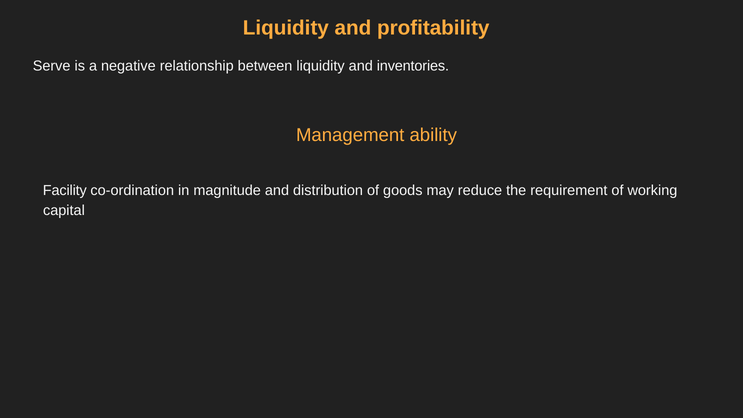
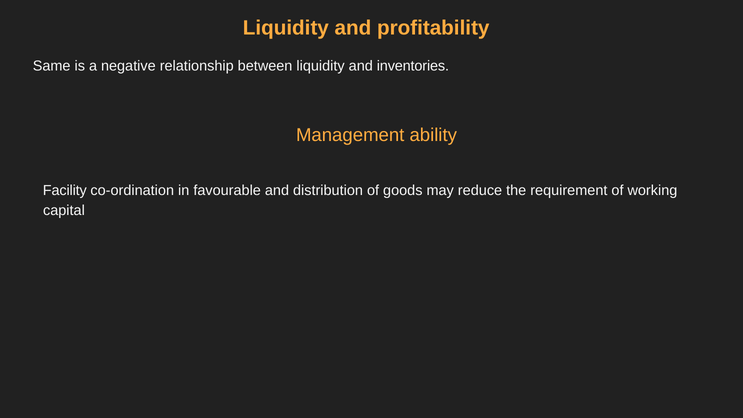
Serve: Serve -> Same (52, 66)
magnitude: magnitude -> favourable (227, 191)
